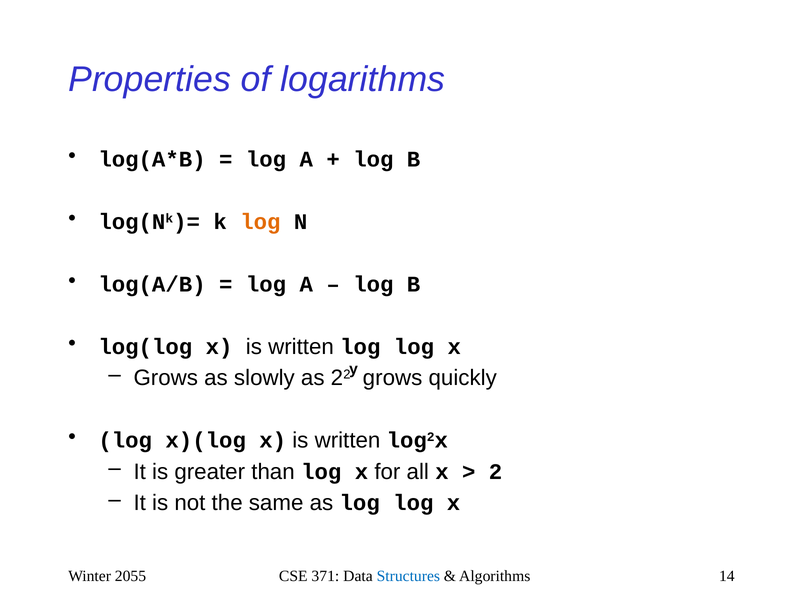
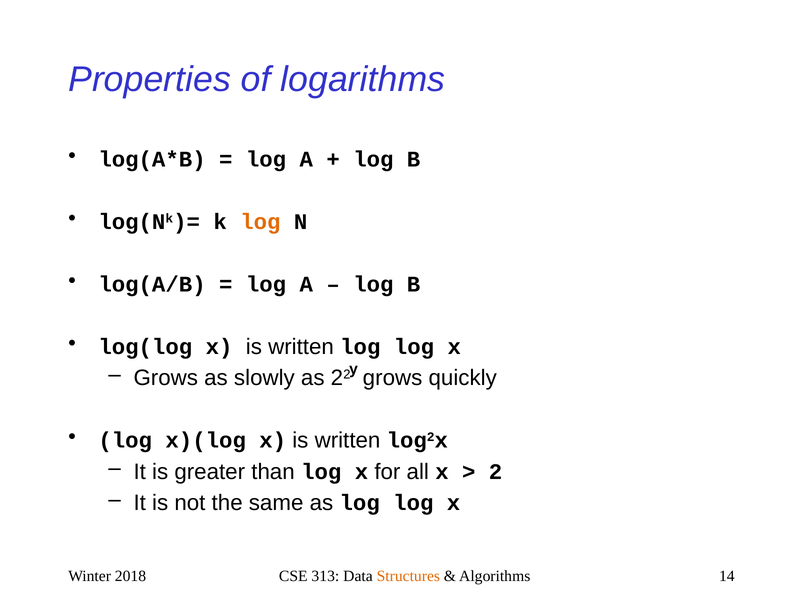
2055: 2055 -> 2018 (130, 577)
371: 371 -> 313 (325, 577)
Structures colour: blue -> orange (408, 577)
